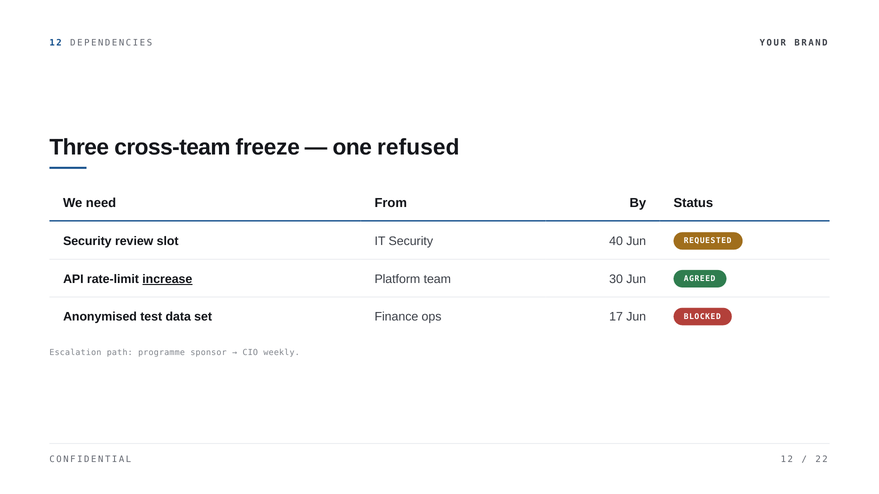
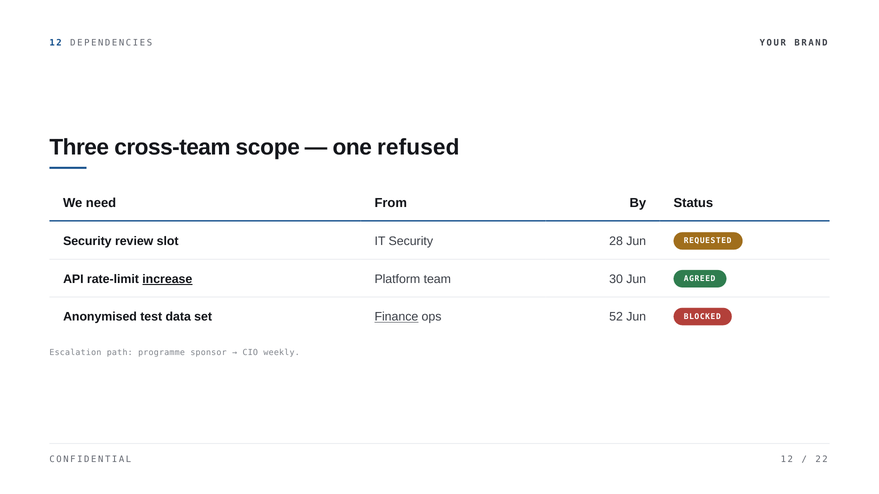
freeze: freeze -> scope (268, 148)
40: 40 -> 28 (616, 242)
Finance underline: none -> present (396, 317)
17: 17 -> 52 (616, 317)
